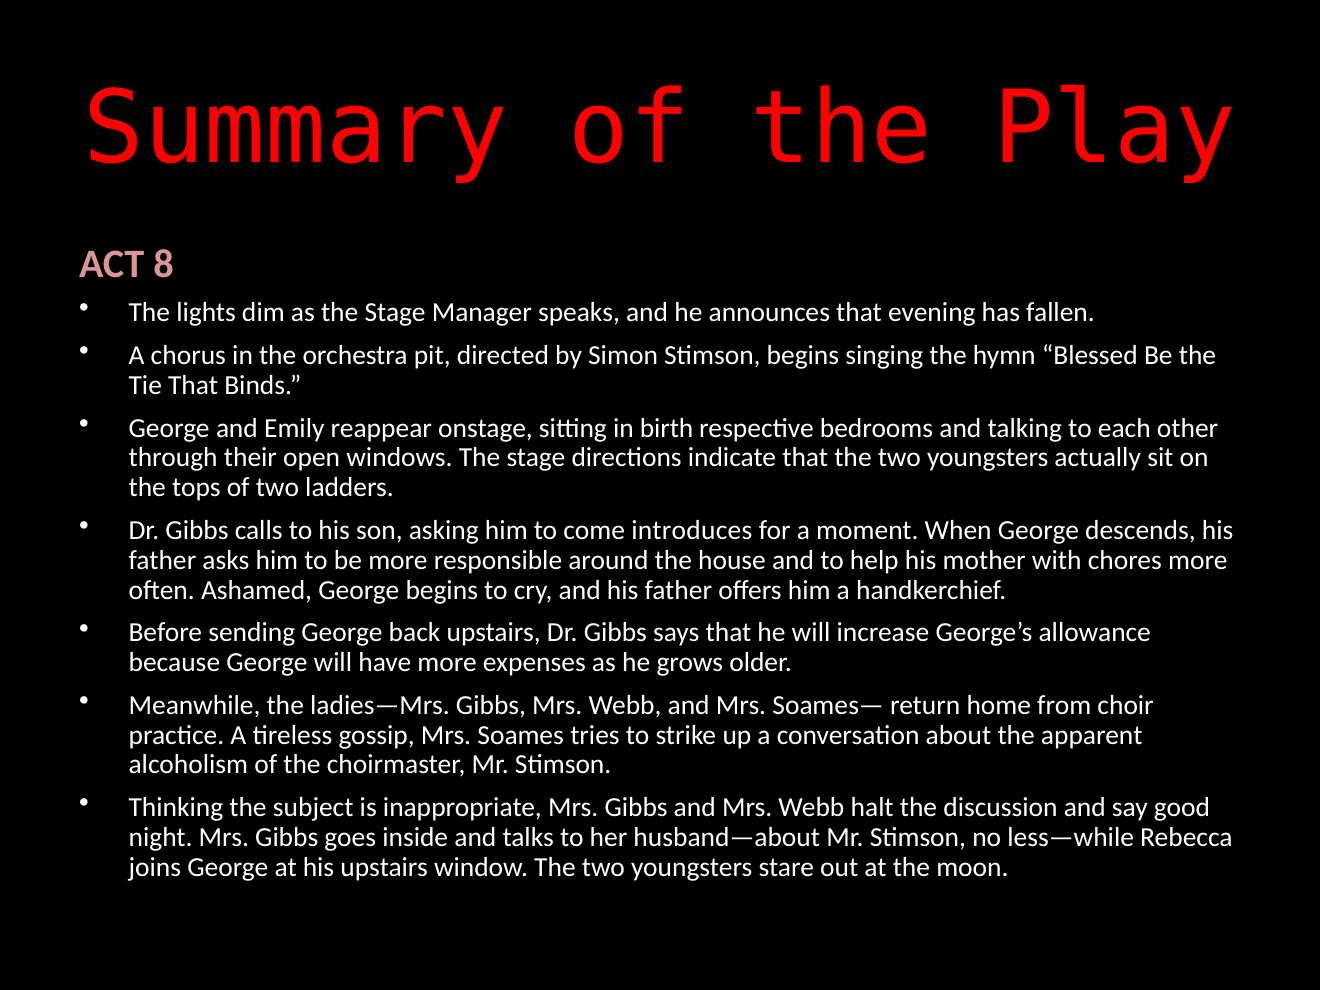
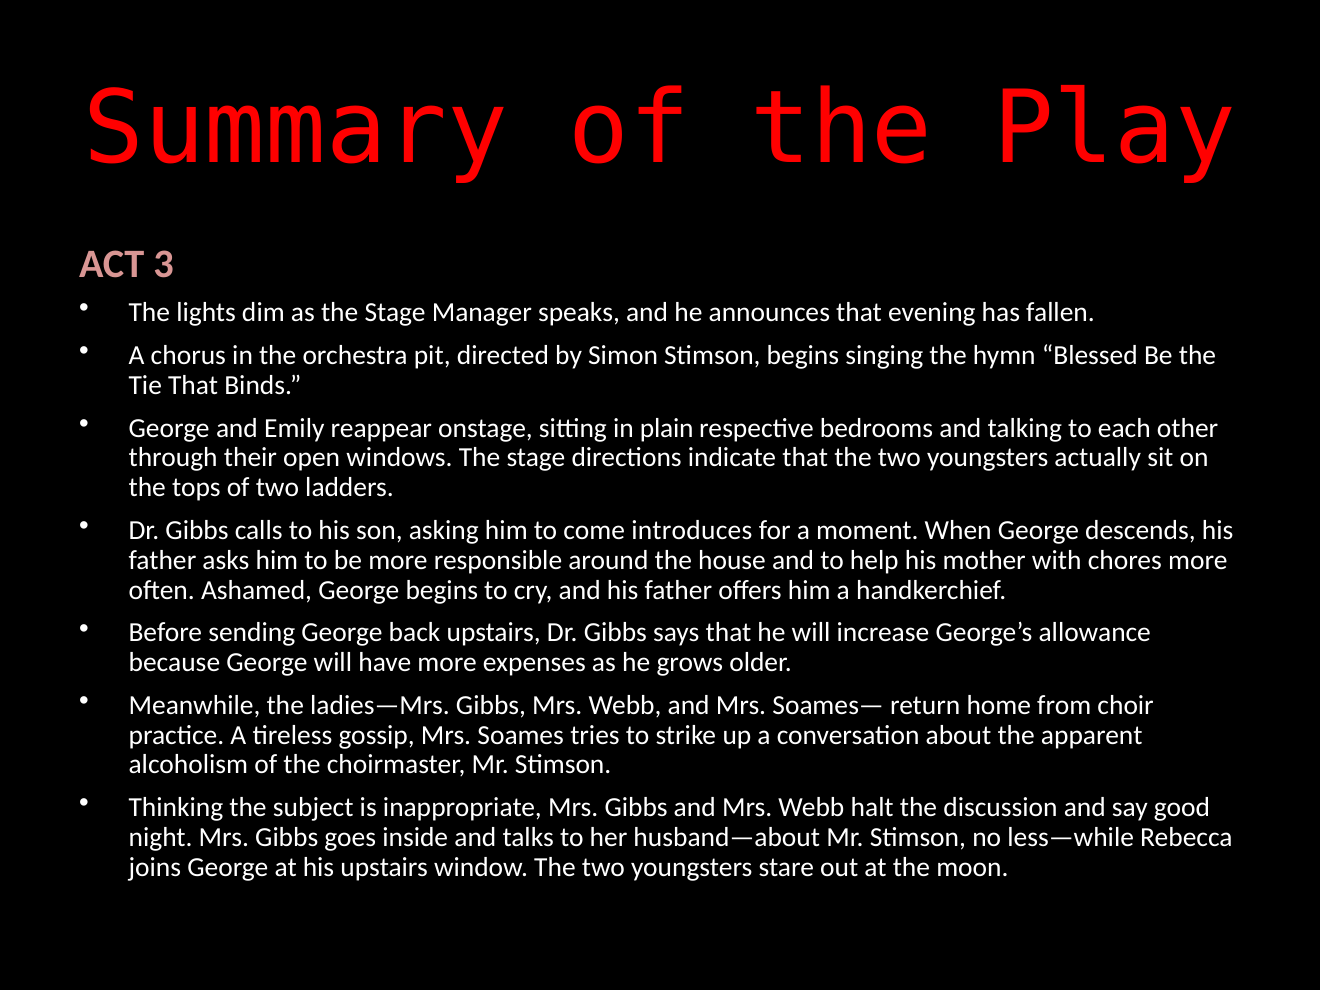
8: 8 -> 3 (164, 265)
birth: birth -> plain (667, 428)
